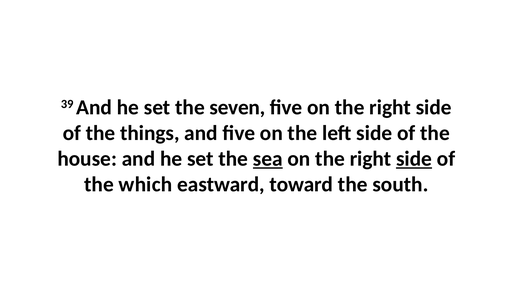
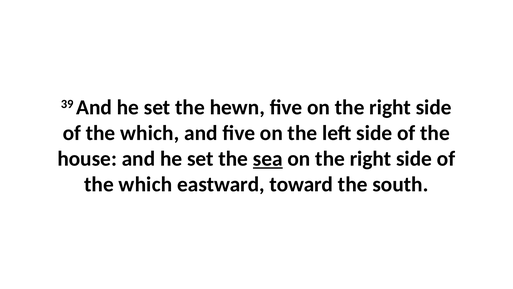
seven: seven -> hewn (237, 107)
things: things -> which (150, 133)
side underline: present -> none (414, 159)
